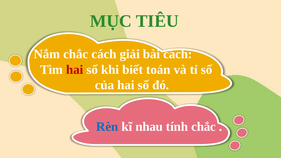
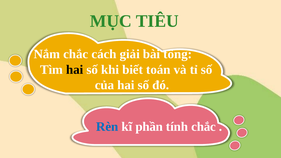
bài cách: cách -> tổng (178, 54)
hai colour: red -> black (75, 70)
nhau: nhau -> phần (149, 127)
